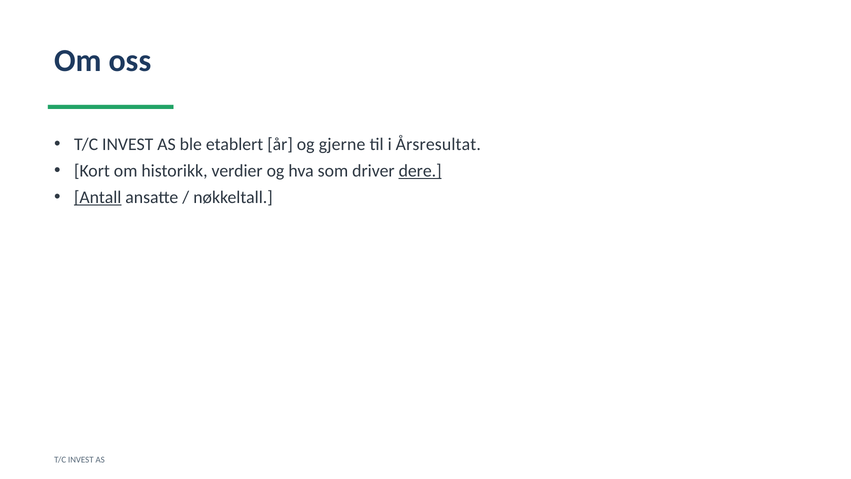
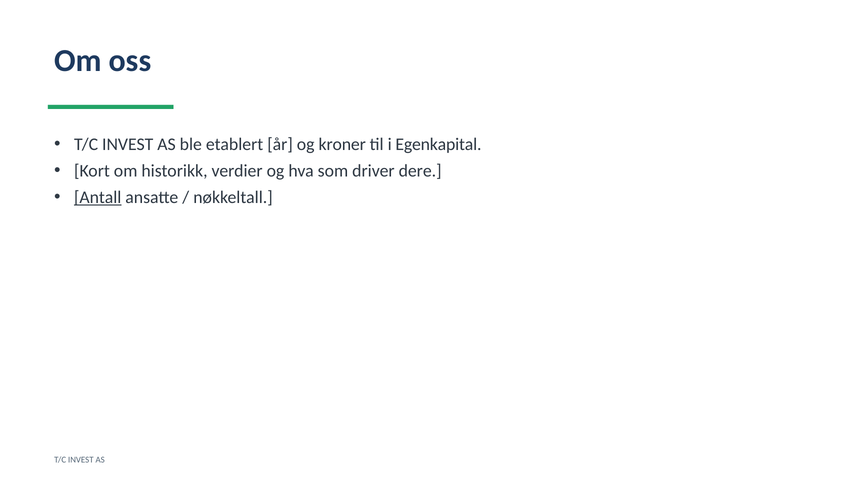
gjerne: gjerne -> kroner (342, 144)
Årsresultat: Årsresultat -> Egenkapital (438, 144)
dere underline: present -> none (420, 171)
